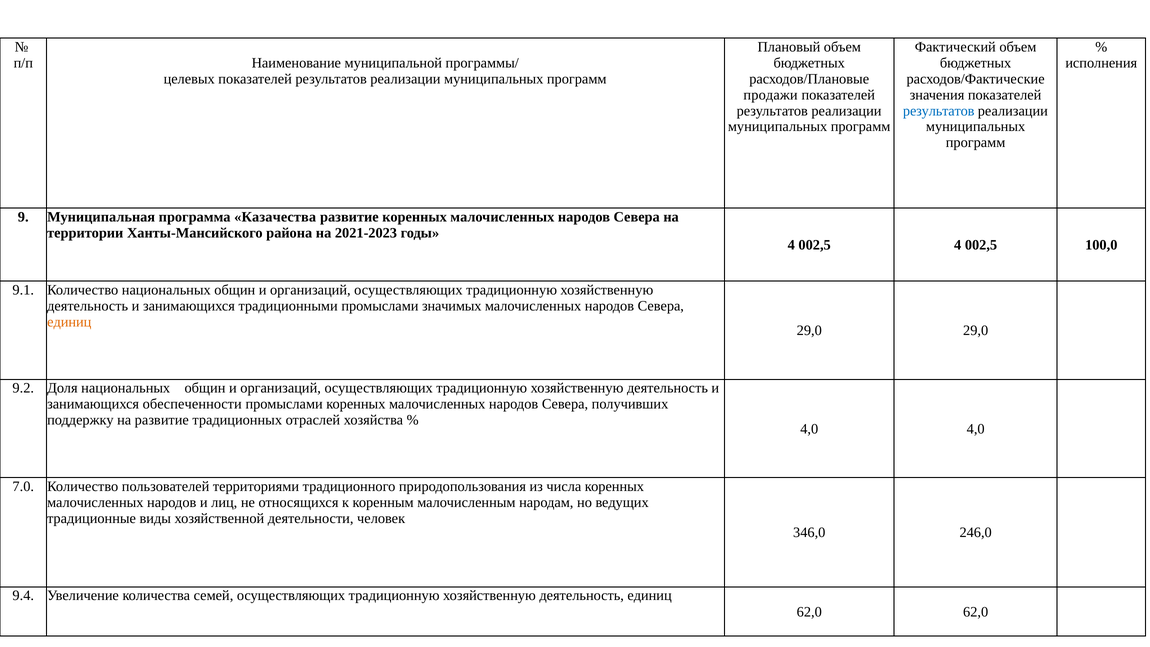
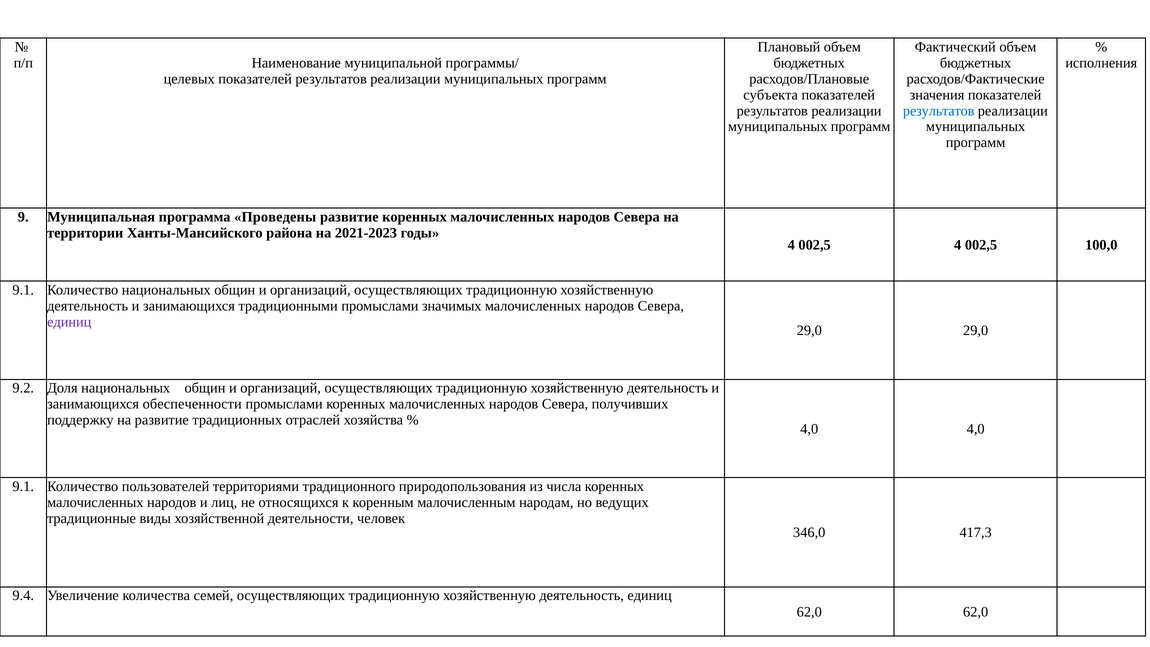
продажи: продажи -> субъекта (771, 95)
Казачества: Казачества -> Проведены (275, 217)
единиц colour: orange -> purple (69, 322)
7.0: 7.0 -> 9.1 (23, 486)
246,0: 246,0 -> 417,3 (976, 533)
